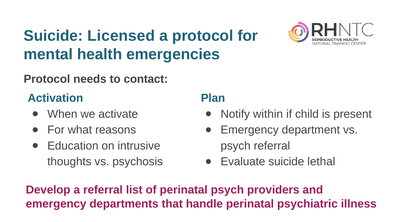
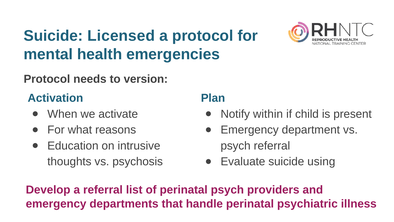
contact: contact -> version (146, 79)
lethal: lethal -> using (321, 161)
